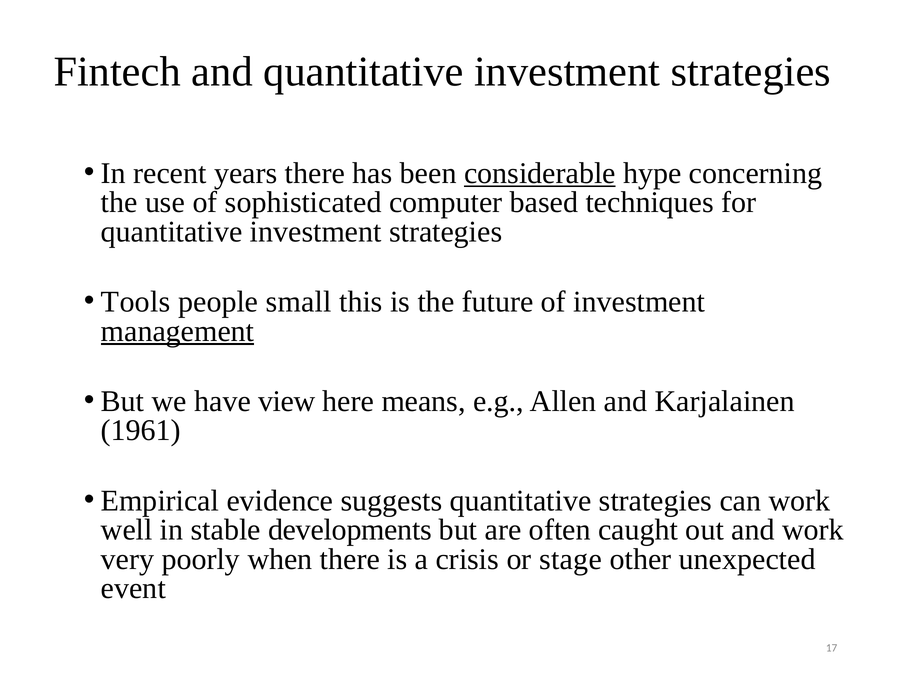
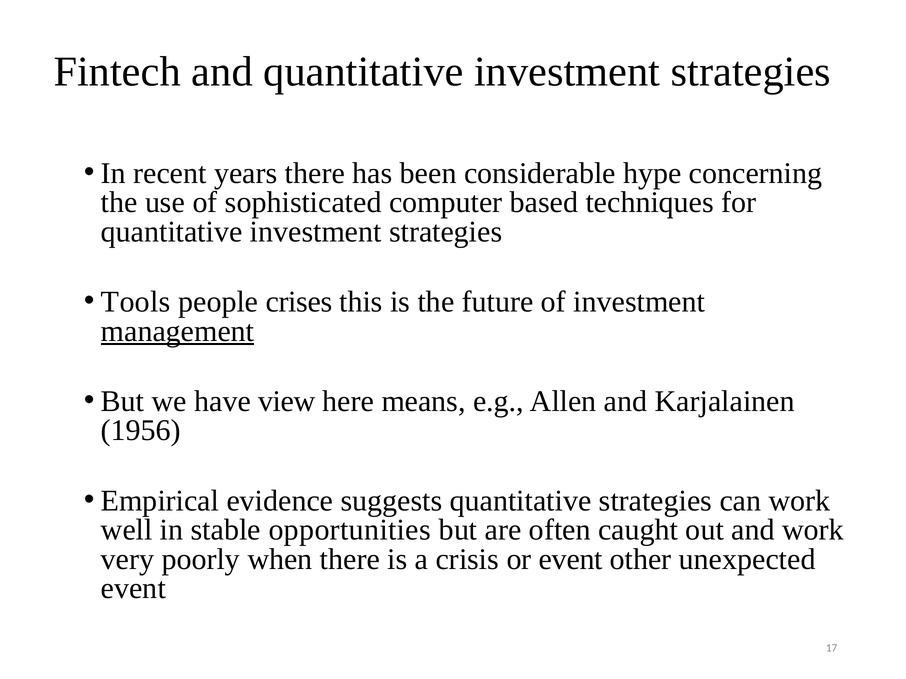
considerable underline: present -> none (540, 173)
small: small -> crises (299, 302)
1961: 1961 -> 1956 (141, 431)
developments: developments -> opportunities (350, 530)
or stage: stage -> event (571, 559)
